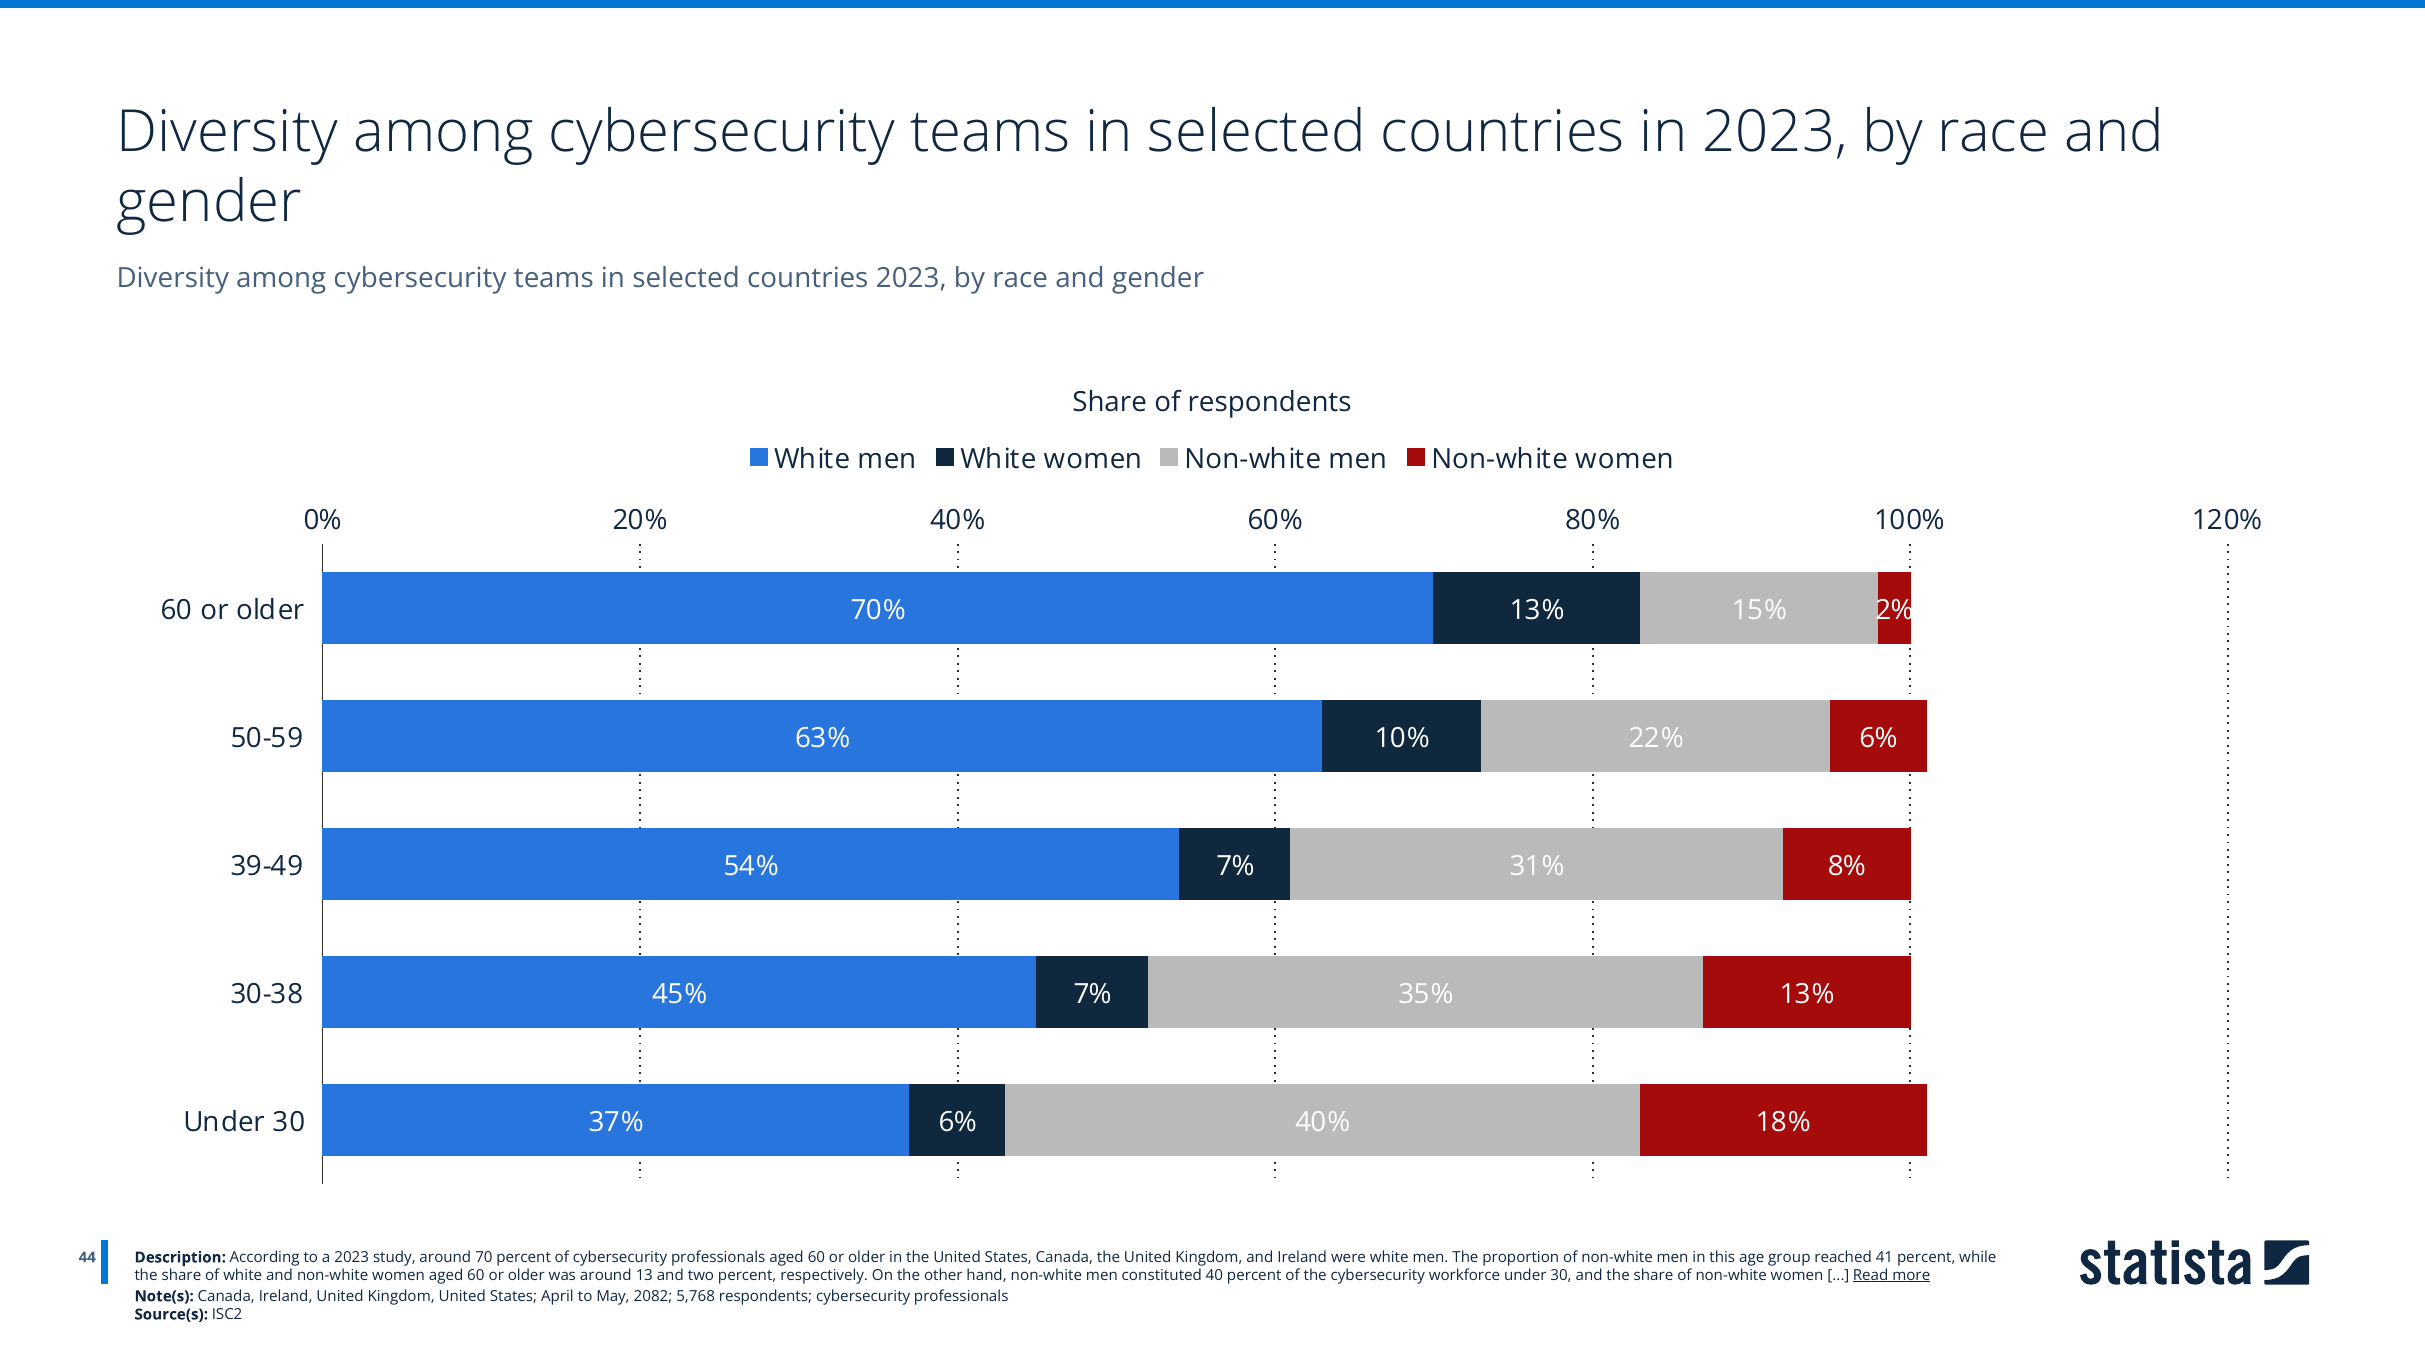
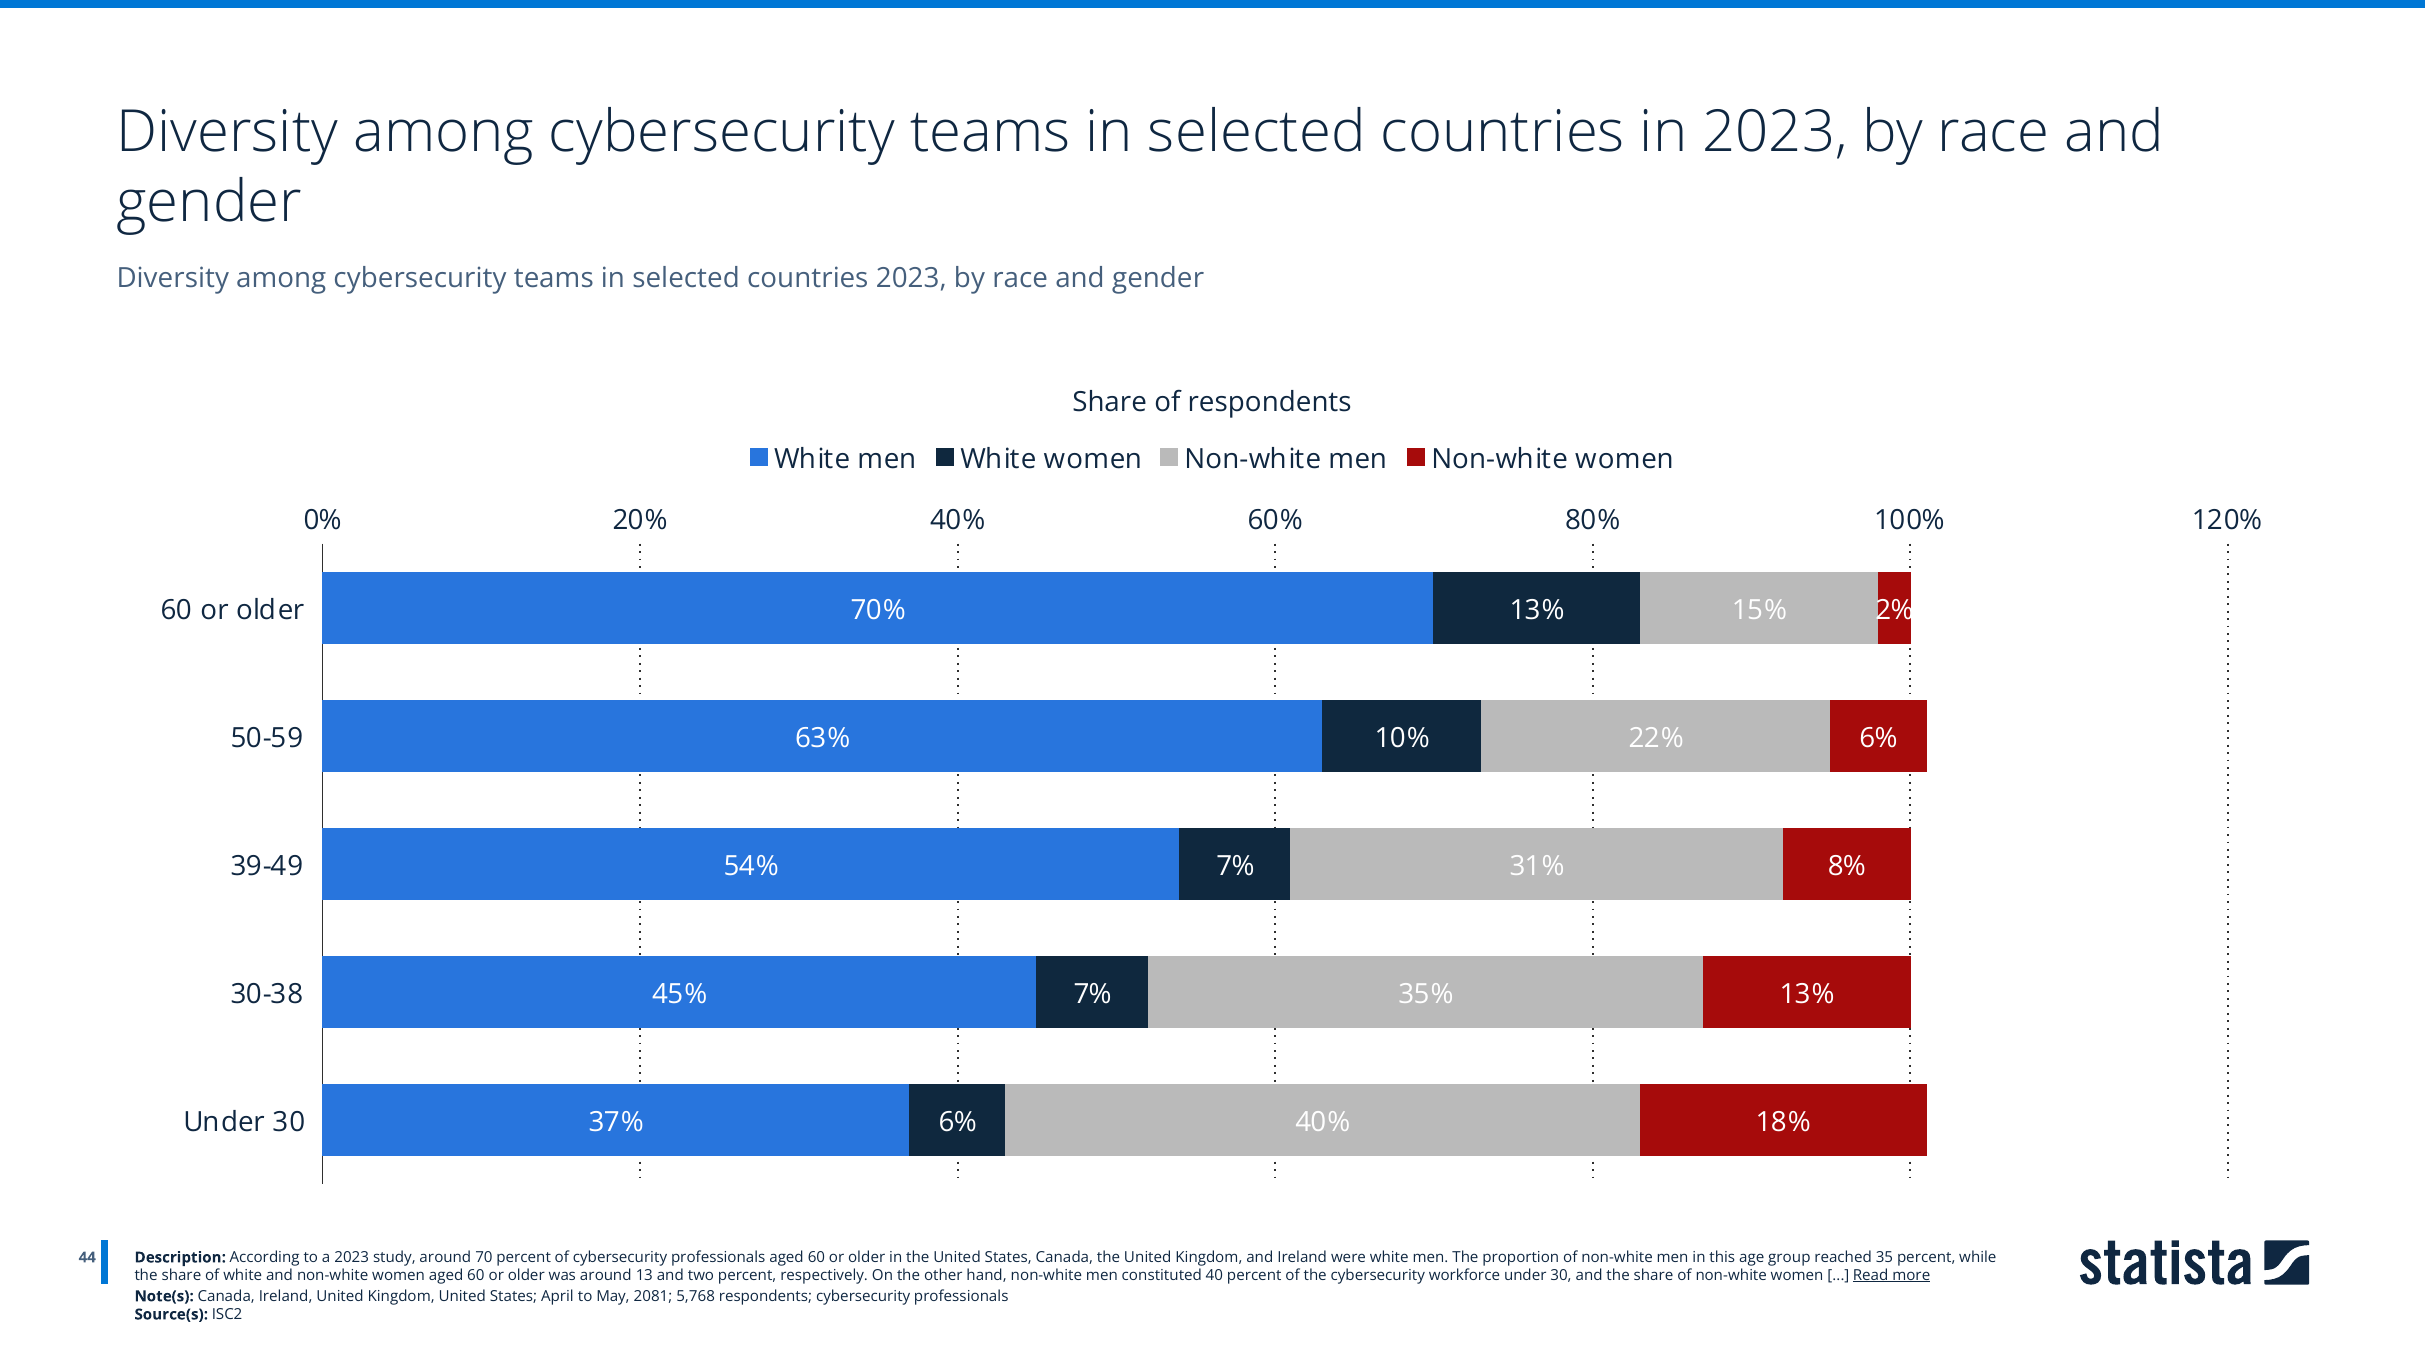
41: 41 -> 35 (1884, 1258)
2082: 2082 -> 2081 (653, 1296)
